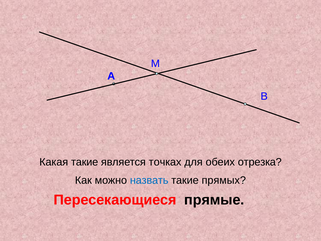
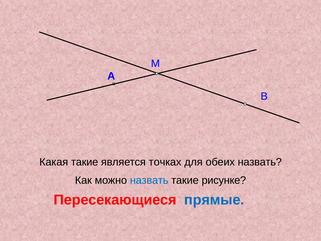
обеих отрезка: отрезка -> назвать (260, 162)
прямых: прямых -> рисунке (224, 180)
прямые colour: black -> blue (214, 200)
